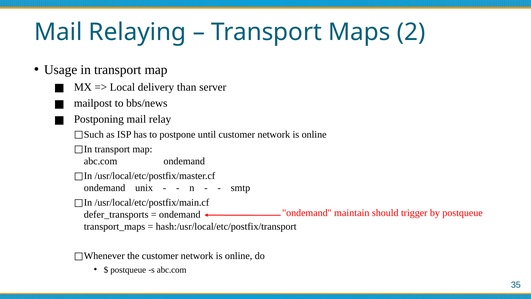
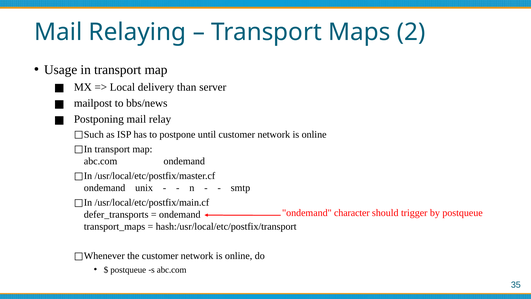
maintain: maintain -> character (352, 213)
